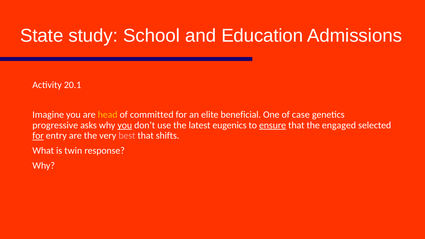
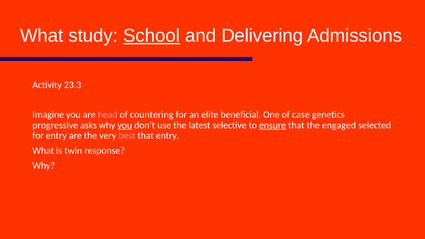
State: State -> What (42, 36)
School underline: none -> present (152, 36)
Education: Education -> Delivering (262, 36)
20.1: 20.1 -> 23.3 (73, 85)
head colour: yellow -> pink (108, 115)
committed: committed -> countering (152, 115)
eugenics: eugenics -> selective (230, 125)
for underline: present -> none (38, 136)
that shifts: shifts -> entry (168, 136)
